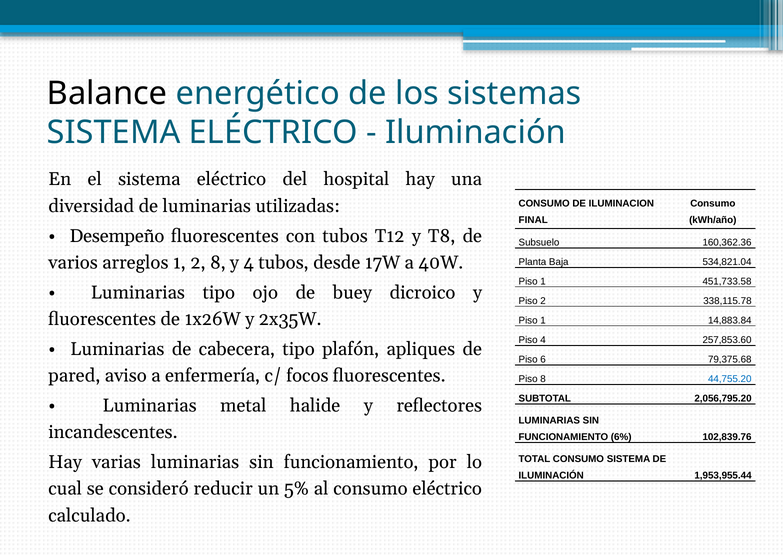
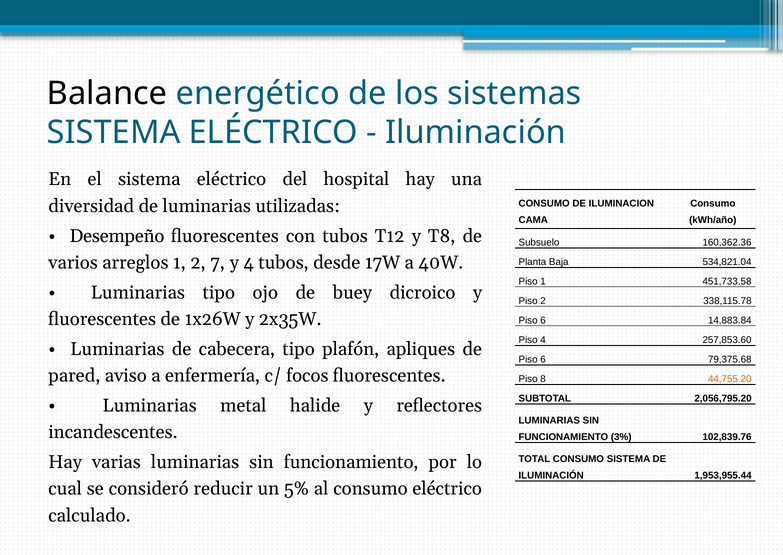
FINAL: FINAL -> CAMA (533, 220)
2 8: 8 -> 7 (218, 263)
1: 1 -> 6 (543, 320)
44,755.20 colour: blue -> orange (730, 379)
6%: 6% -> 3% (621, 437)
